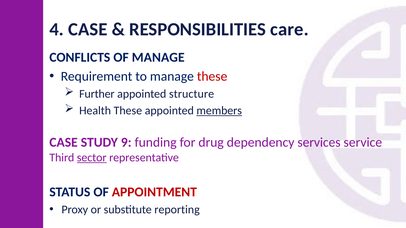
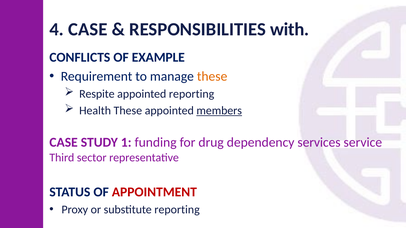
care: care -> with (290, 29)
OF MANAGE: MANAGE -> EXAMPLE (158, 58)
these colour: red -> orange (212, 77)
Further: Further -> Respite (97, 94)
appointed structure: structure -> reporting (192, 94)
9: 9 -> 1 (126, 143)
sector underline: present -> none (92, 158)
